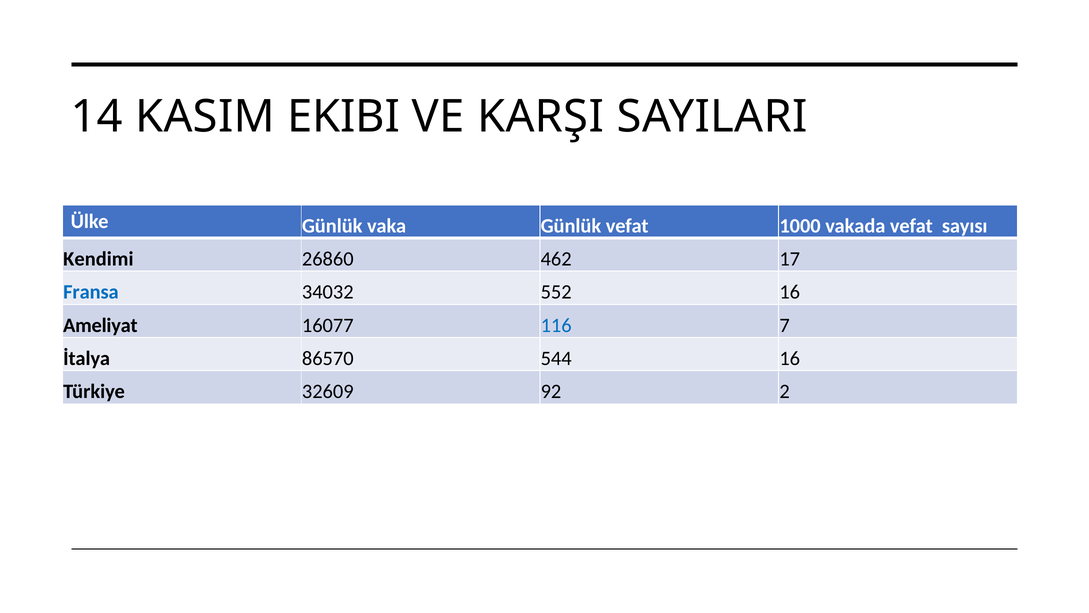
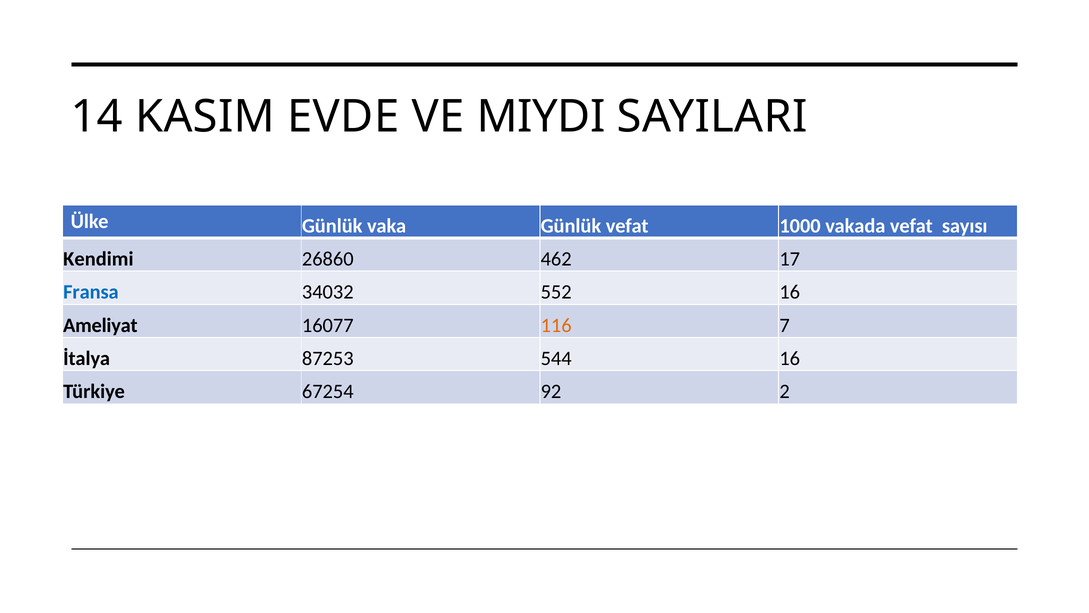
EKIBI: EKIBI -> EVDE (343, 117)
KARŞI: KARŞI -> MIYDI (541, 117)
116 colour: blue -> orange (556, 325)
86570: 86570 -> 87253 (328, 358)
32609: 32609 -> 67254 (328, 391)
